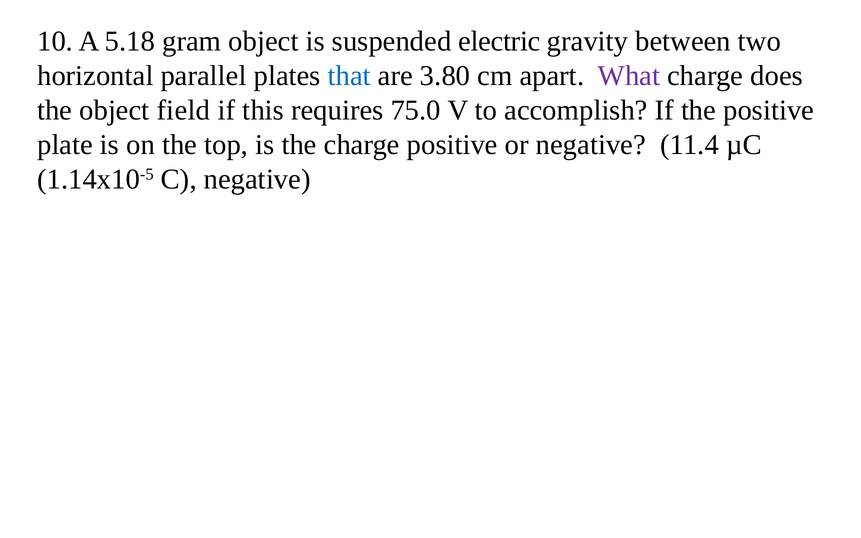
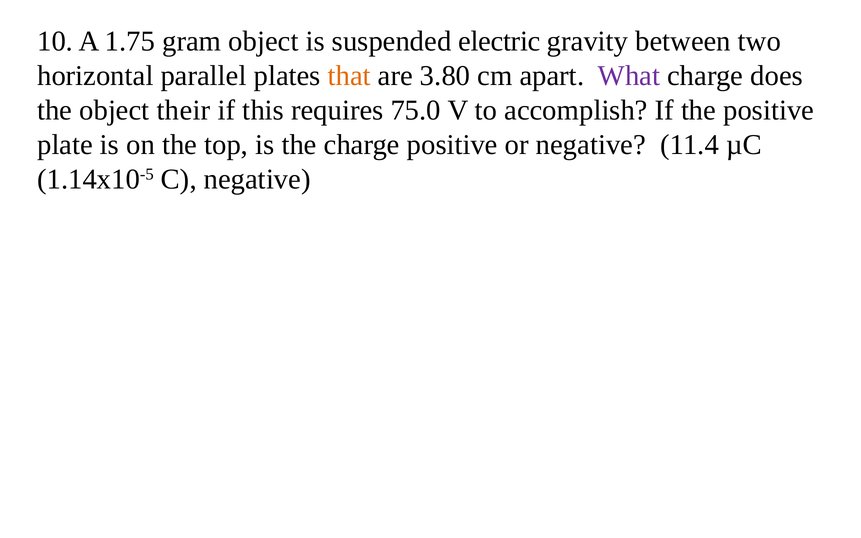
5.18: 5.18 -> 1.75 (130, 41)
that colour: blue -> orange (349, 76)
field: field -> their (183, 110)
